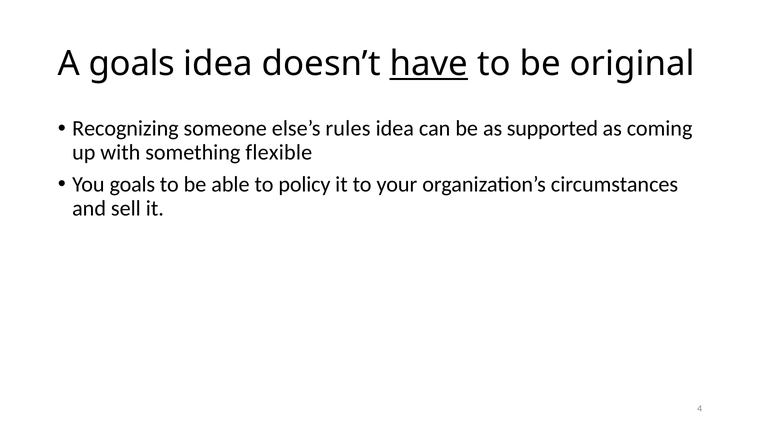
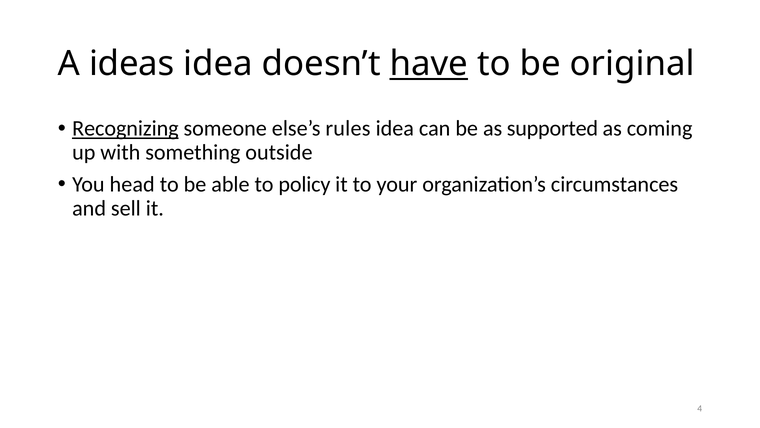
A goals: goals -> ideas (132, 64)
Recognizing underline: none -> present (125, 128)
flexible: flexible -> outside (279, 152)
You goals: goals -> head (132, 184)
